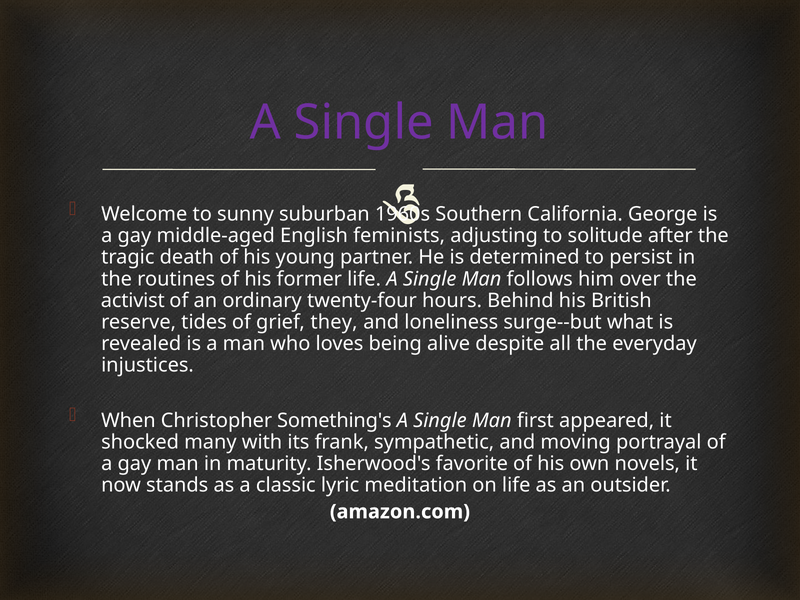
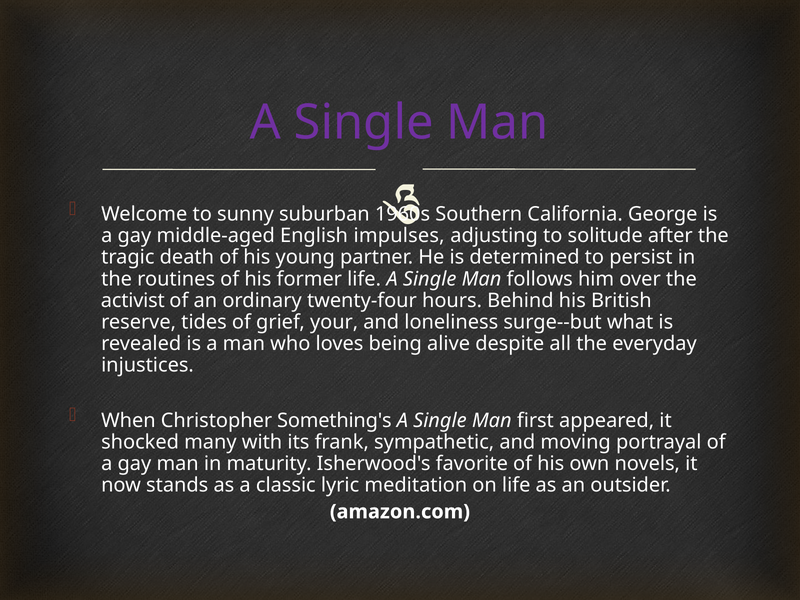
feminists: feminists -> impulses (399, 236)
they: they -> your (334, 322)
